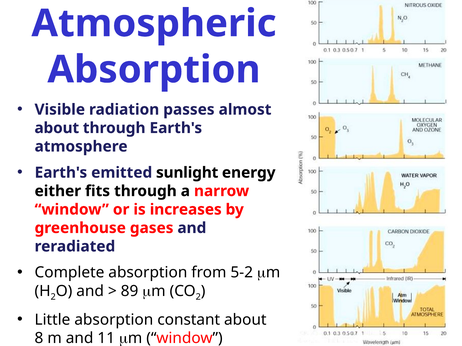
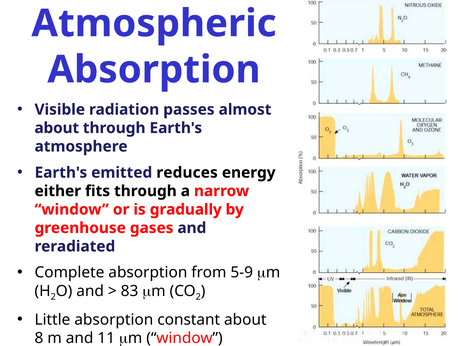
sunlight: sunlight -> reduces (187, 173)
increases: increases -> gradually (186, 210)
5-2: 5-2 -> 5-9 (242, 273)
89: 89 -> 83 (130, 291)
